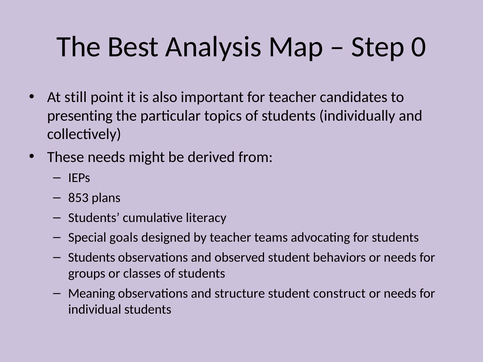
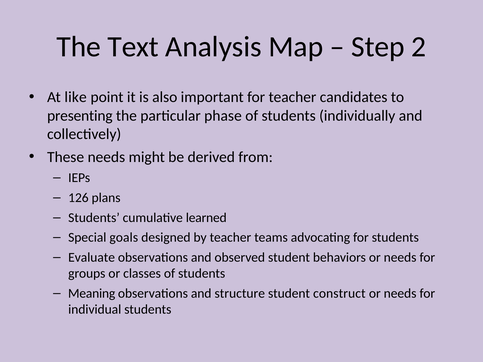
Best: Best -> Text (133, 47)
0: 0 -> 2 (419, 47)
still: still -> like (76, 97)
topics: topics -> phase (223, 116)
853: 853 -> 126 (78, 198)
literacy: literacy -> learned (206, 218)
Students: Students -> Evaluate (92, 257)
